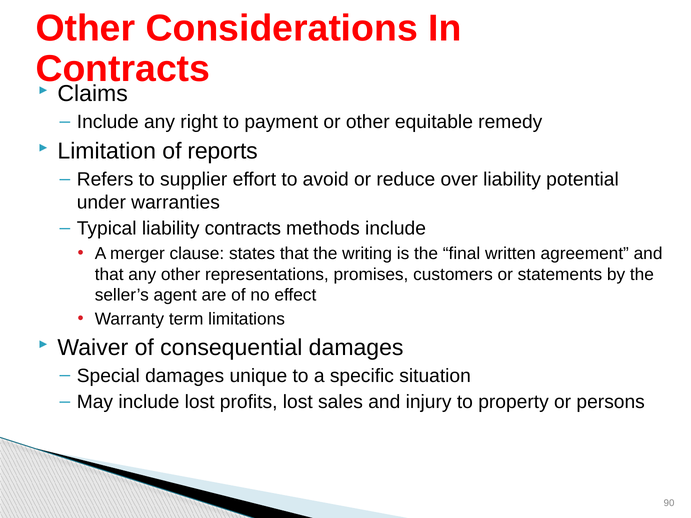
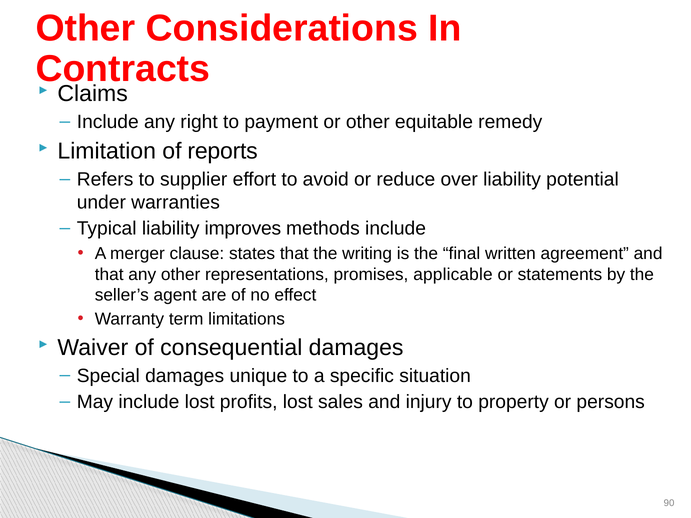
liability contracts: contracts -> improves (243, 229)
customers: customers -> applicable (453, 275)
